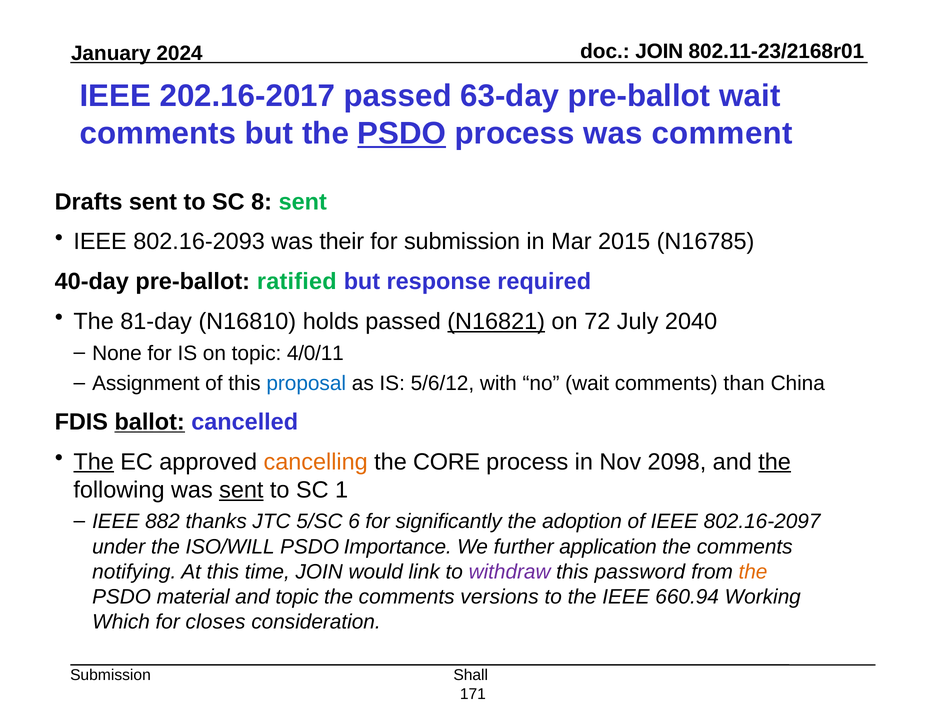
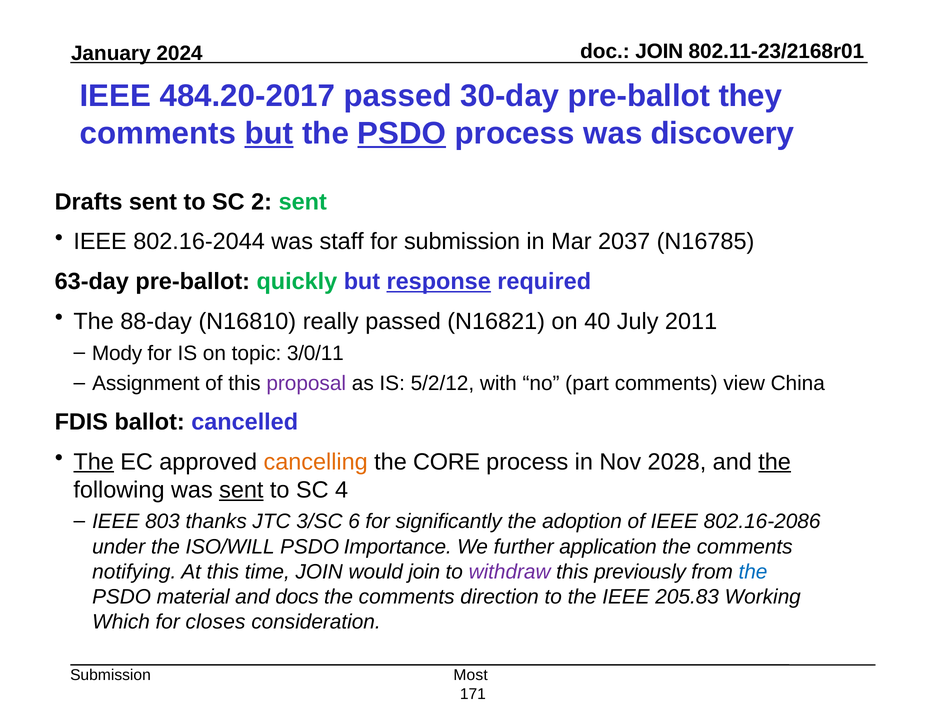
202.16-2017: 202.16-2017 -> 484.20-2017 (247, 96)
63-day: 63-day -> 30-day (510, 96)
pre-ballot wait: wait -> they (750, 96)
but underline: none -> present (269, 134)
comment: comment -> discovery (722, 134)
8: 8 -> 2 (262, 202)
802.16-2093: 802.16-2093 -> 802.16-2044 (199, 242)
their: their -> staff (342, 242)
2015: 2015 -> 2037 (624, 242)
40-day: 40-day -> 63-day (92, 281)
ratified: ratified -> quickly (297, 281)
response underline: none -> present (439, 281)
81-day: 81-day -> 88-day (156, 321)
holds: holds -> really (331, 321)
N16821 underline: present -> none (496, 321)
72: 72 -> 40 (597, 321)
2040: 2040 -> 2011 (691, 321)
None: None -> Mody (117, 353)
4/0/11: 4/0/11 -> 3/0/11 (315, 353)
proposal colour: blue -> purple (306, 383)
5/6/12: 5/6/12 -> 5/2/12 (442, 383)
no wait: wait -> part (587, 383)
than: than -> view (744, 383)
ballot underline: present -> none (150, 422)
2098: 2098 -> 2028 (677, 462)
1: 1 -> 4 (342, 490)
882: 882 -> 803 (163, 521)
5/SC: 5/SC -> 3/SC (319, 521)
802.16-2097: 802.16-2097 -> 802.16-2086 (762, 521)
would link: link -> join (424, 571)
password: password -> previously (640, 571)
the colour: orange -> blue (753, 571)
and topic: topic -> docs (297, 596)
versions: versions -> direction (500, 596)
660.94: 660.94 -> 205.83 (687, 596)
Shall: Shall -> Most (471, 675)
